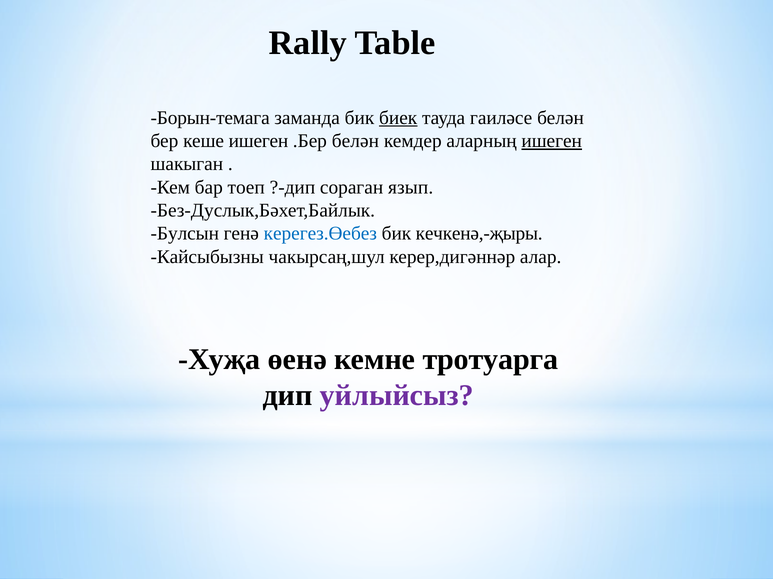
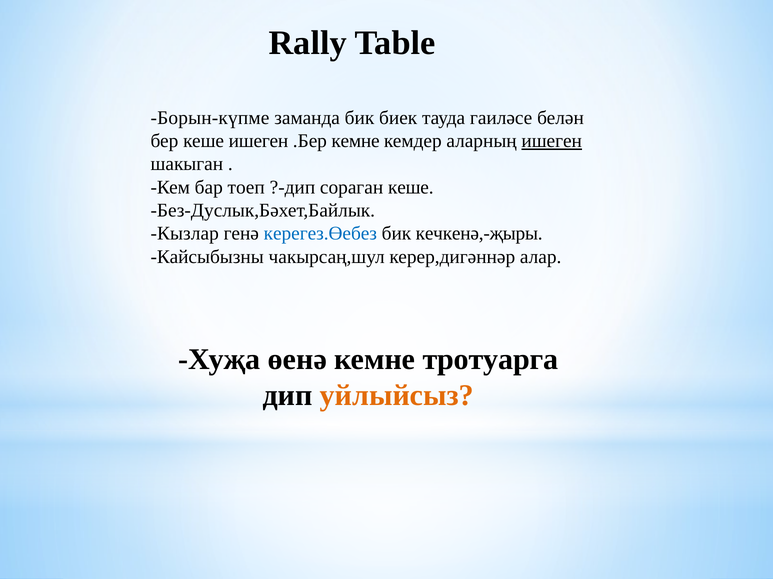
Борын-темага: Борын-темага -> Борын-күпме (210, 118)
биек underline: present -> none (398, 118)
.Бер белән: белән -> кемне (356, 141)
сораган язып: язып -> кеше (411, 187)
Булсын: Булсын -> Кызлар (185, 234)
уйлыйсыз colour: purple -> orange (397, 396)
